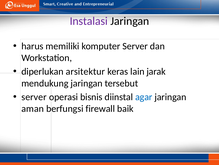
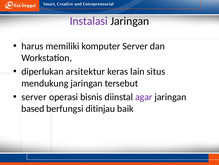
jarak: jarak -> situs (156, 71)
agar colour: blue -> purple (144, 97)
aman: aman -> based (33, 108)
firewall: firewall -> ditinjau (100, 108)
